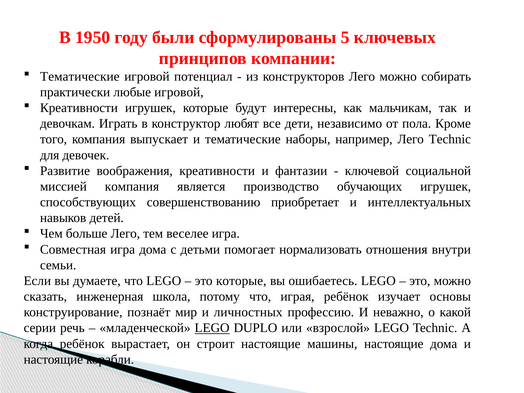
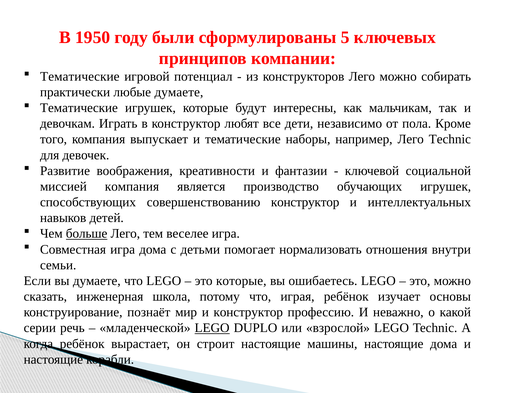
любые игровой: игровой -> думаете (179, 92)
Креативности: Креативности -> Тематические (79, 108)
совершенствованию приобретает: приобретает -> конструктор (305, 202)
больше underline: none -> present (87, 234)
и личностных: личностных -> конструктор (248, 312)
